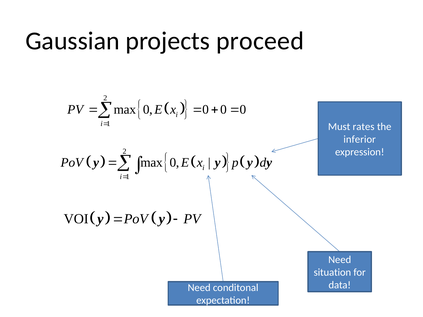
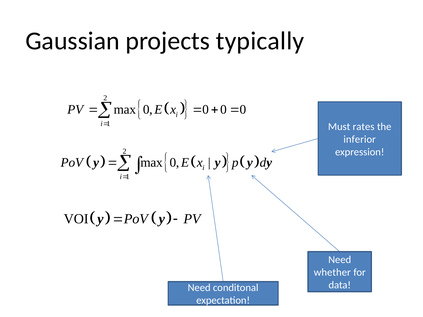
proceed: proceed -> typically (260, 41)
situation: situation -> whether (332, 273)
